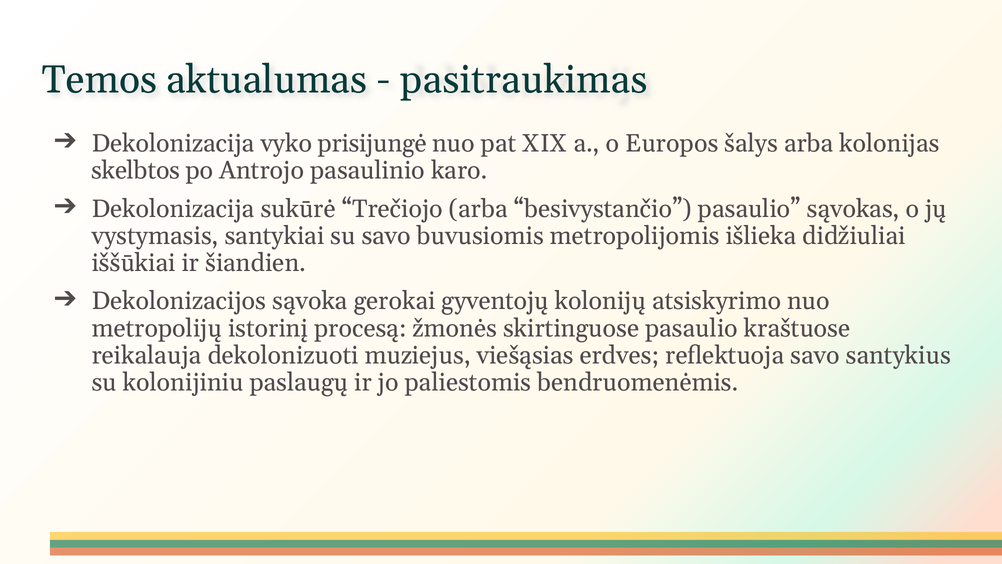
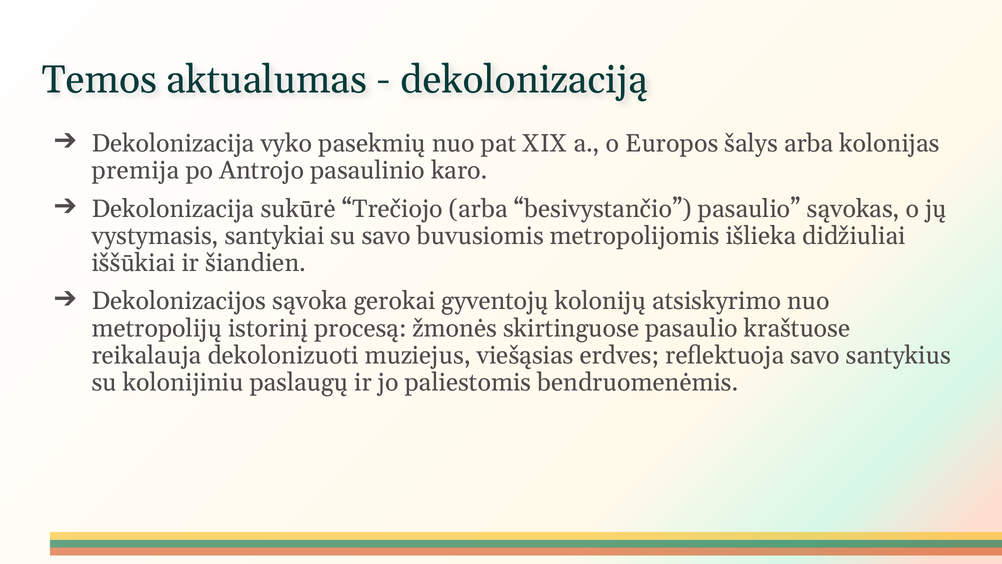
pasitraukimas: pasitraukimas -> dekolonizaciją (524, 80)
prisijungė: prisijungė -> pasekmių (372, 143)
skelbtos: skelbtos -> premija (136, 170)
